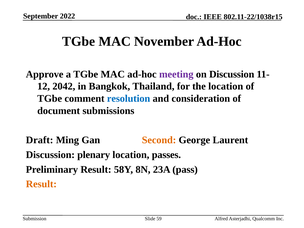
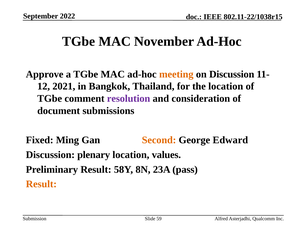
meeting colour: purple -> orange (176, 74)
2042: 2042 -> 2021 (64, 86)
resolution colour: blue -> purple (129, 99)
Draft: Draft -> Fixed (40, 140)
Laurent: Laurent -> Edward (230, 140)
passes: passes -> values (166, 155)
